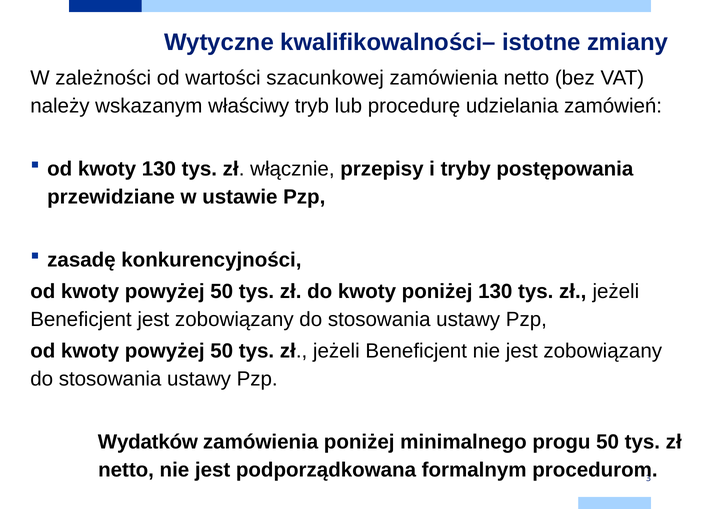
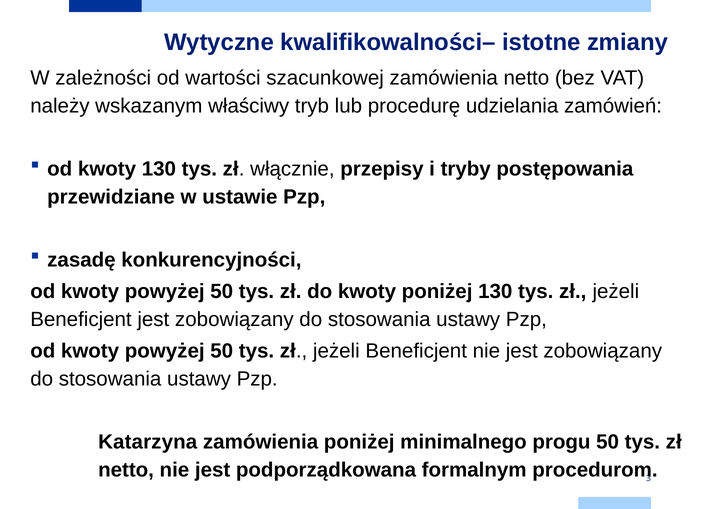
Wydatków: Wydatków -> Katarzyna (148, 442)
